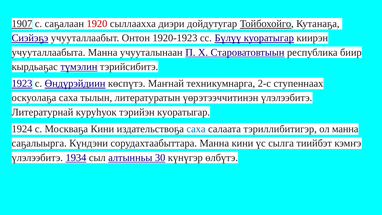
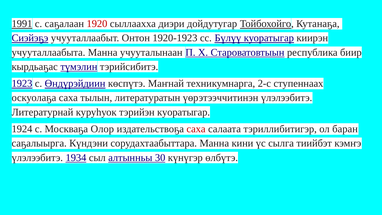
1907: 1907 -> 1991 (22, 24)
Москваҕа Кини: Кини -> Олор (102, 129)
саха colour: blue -> red (196, 129)
ол манна: манна -> баран (345, 129)
